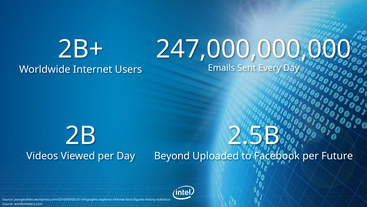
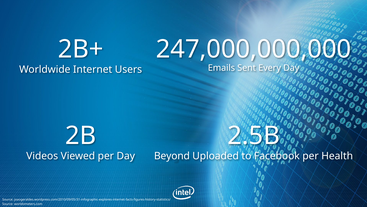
Future: Future -> Health (337, 156)
